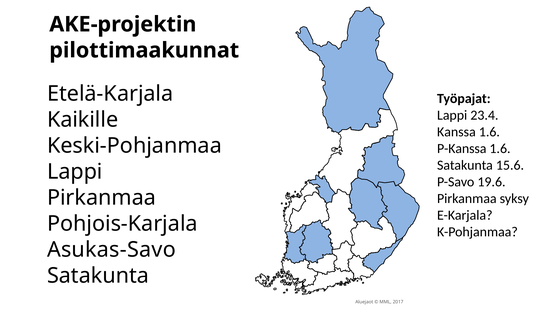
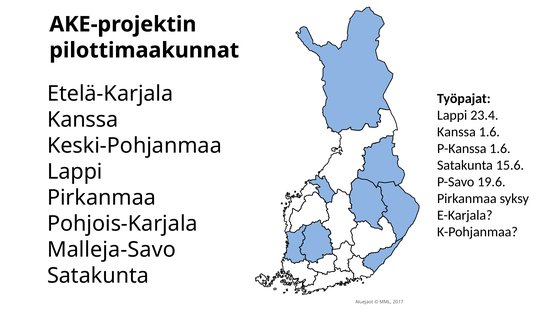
Kaikille: Kaikille -> Kanssa (83, 120)
Asukas-Savo: Asukas-Savo -> Malleja-Savo (111, 249)
